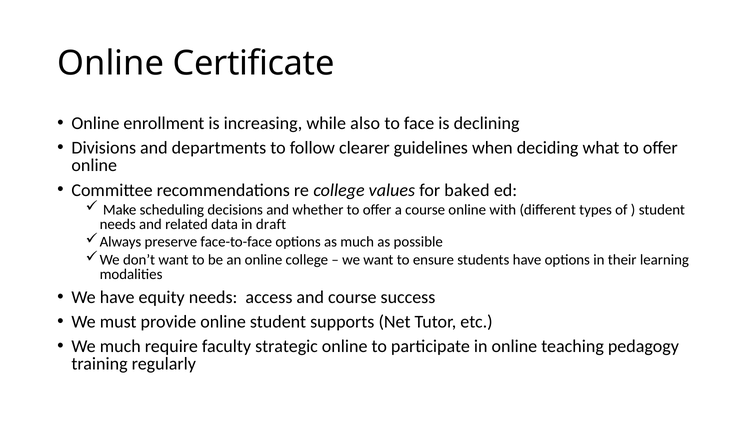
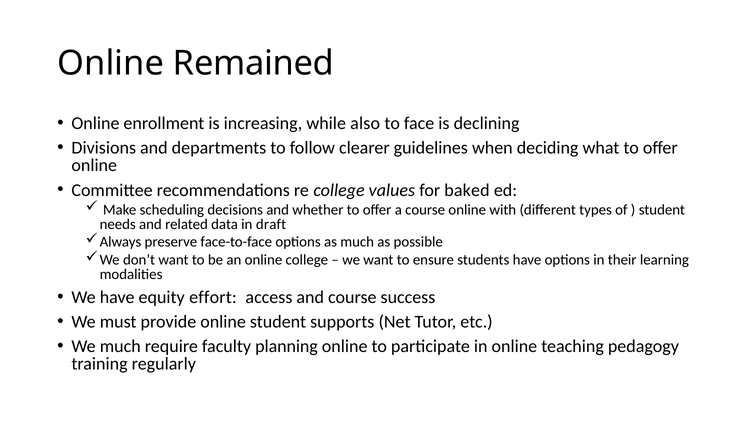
Certificate: Certificate -> Remained (254, 63)
equity needs: needs -> effort (213, 297)
strategic: strategic -> planning (287, 346)
